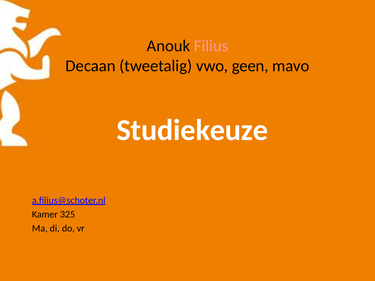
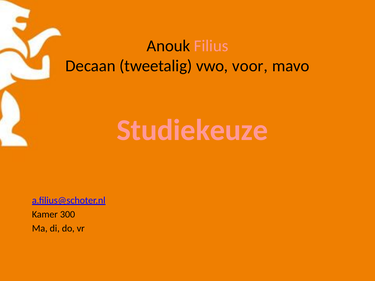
geen: geen -> voor (250, 66)
Studiekeuze colour: white -> pink (192, 130)
325: 325 -> 300 (68, 215)
